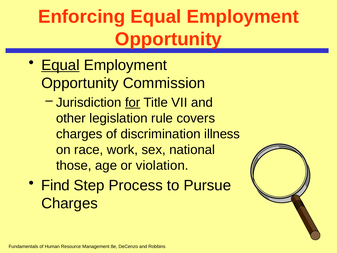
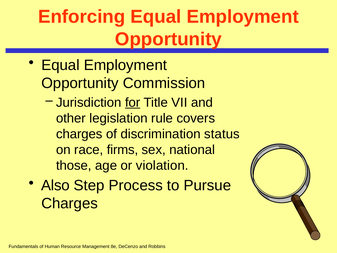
Equal underline: present -> none (60, 65)
illness: illness -> status (222, 134)
work: work -> firms (123, 150)
Find: Find -> Also (55, 185)
